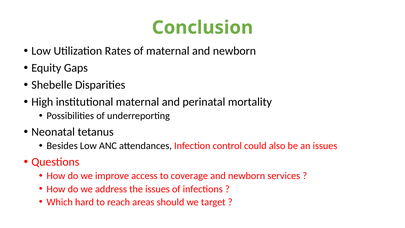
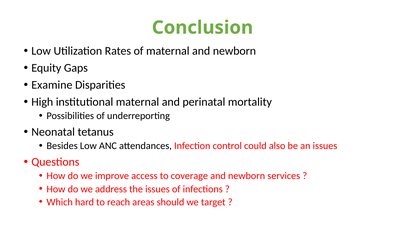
Shebelle: Shebelle -> Examine (52, 85)
